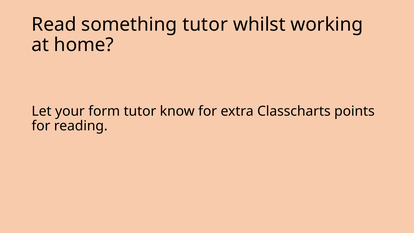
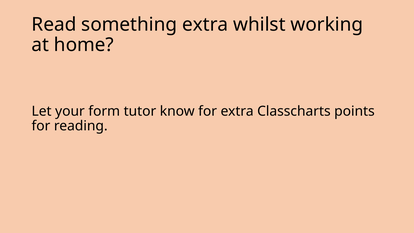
something tutor: tutor -> extra (205, 25)
